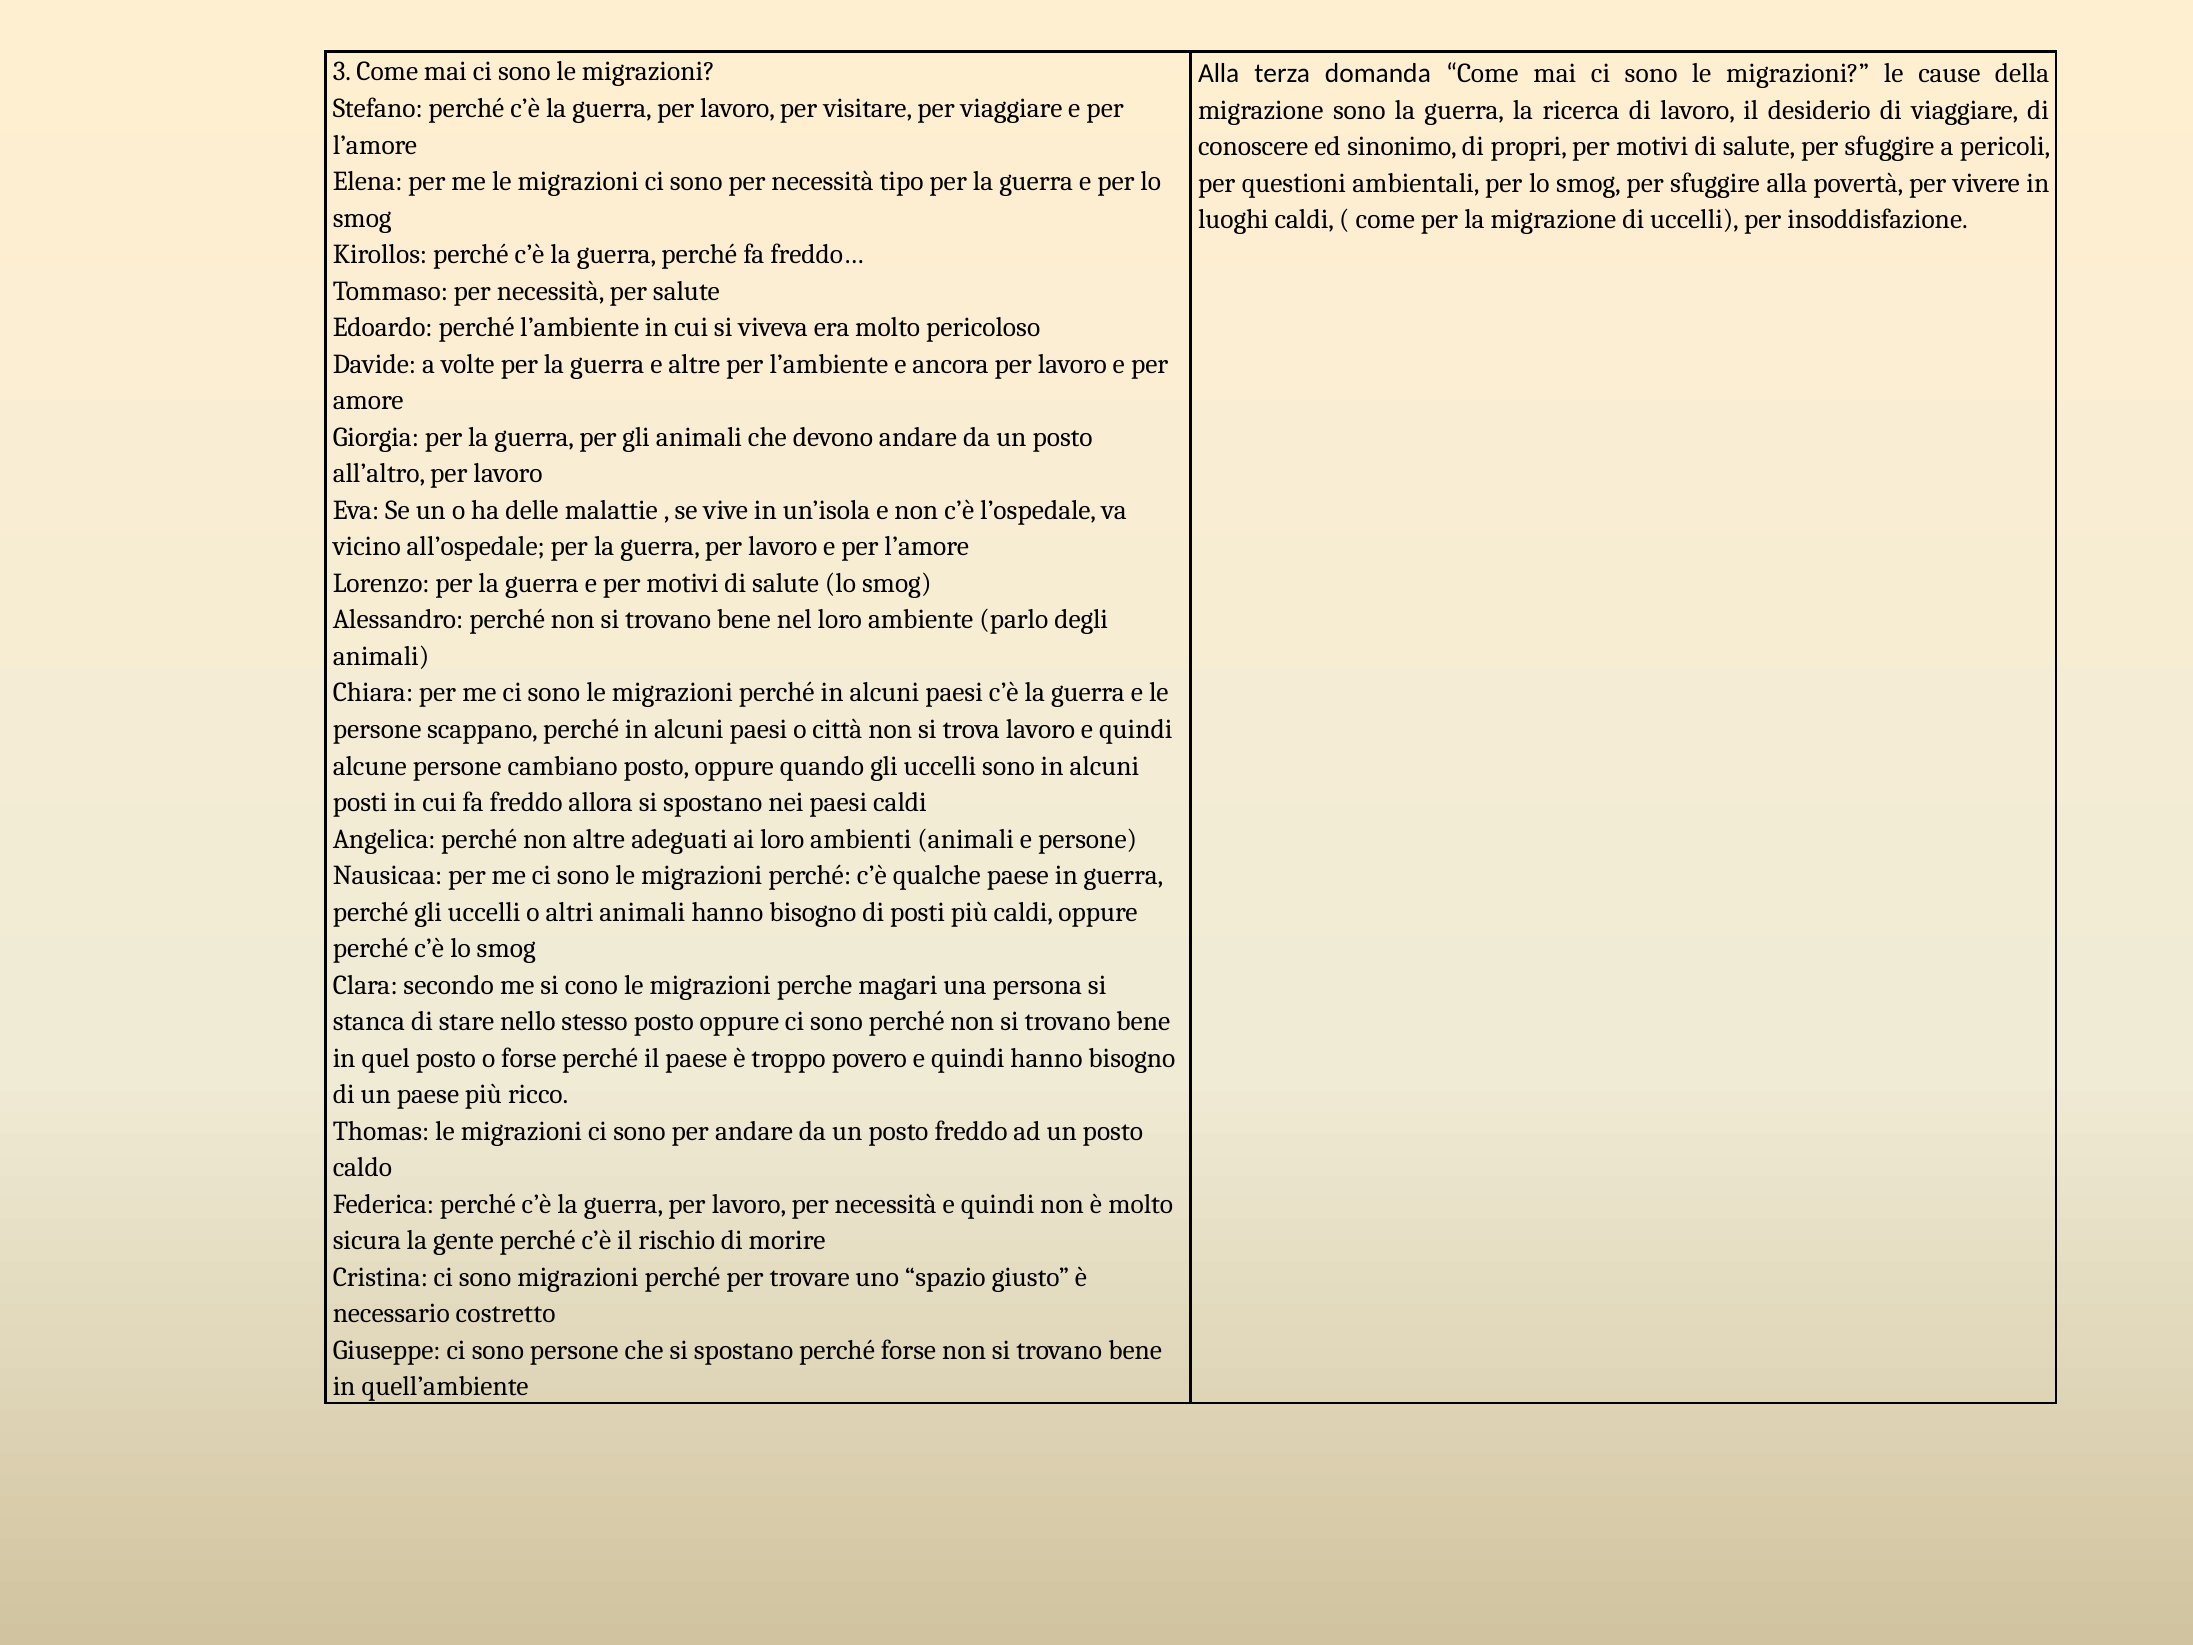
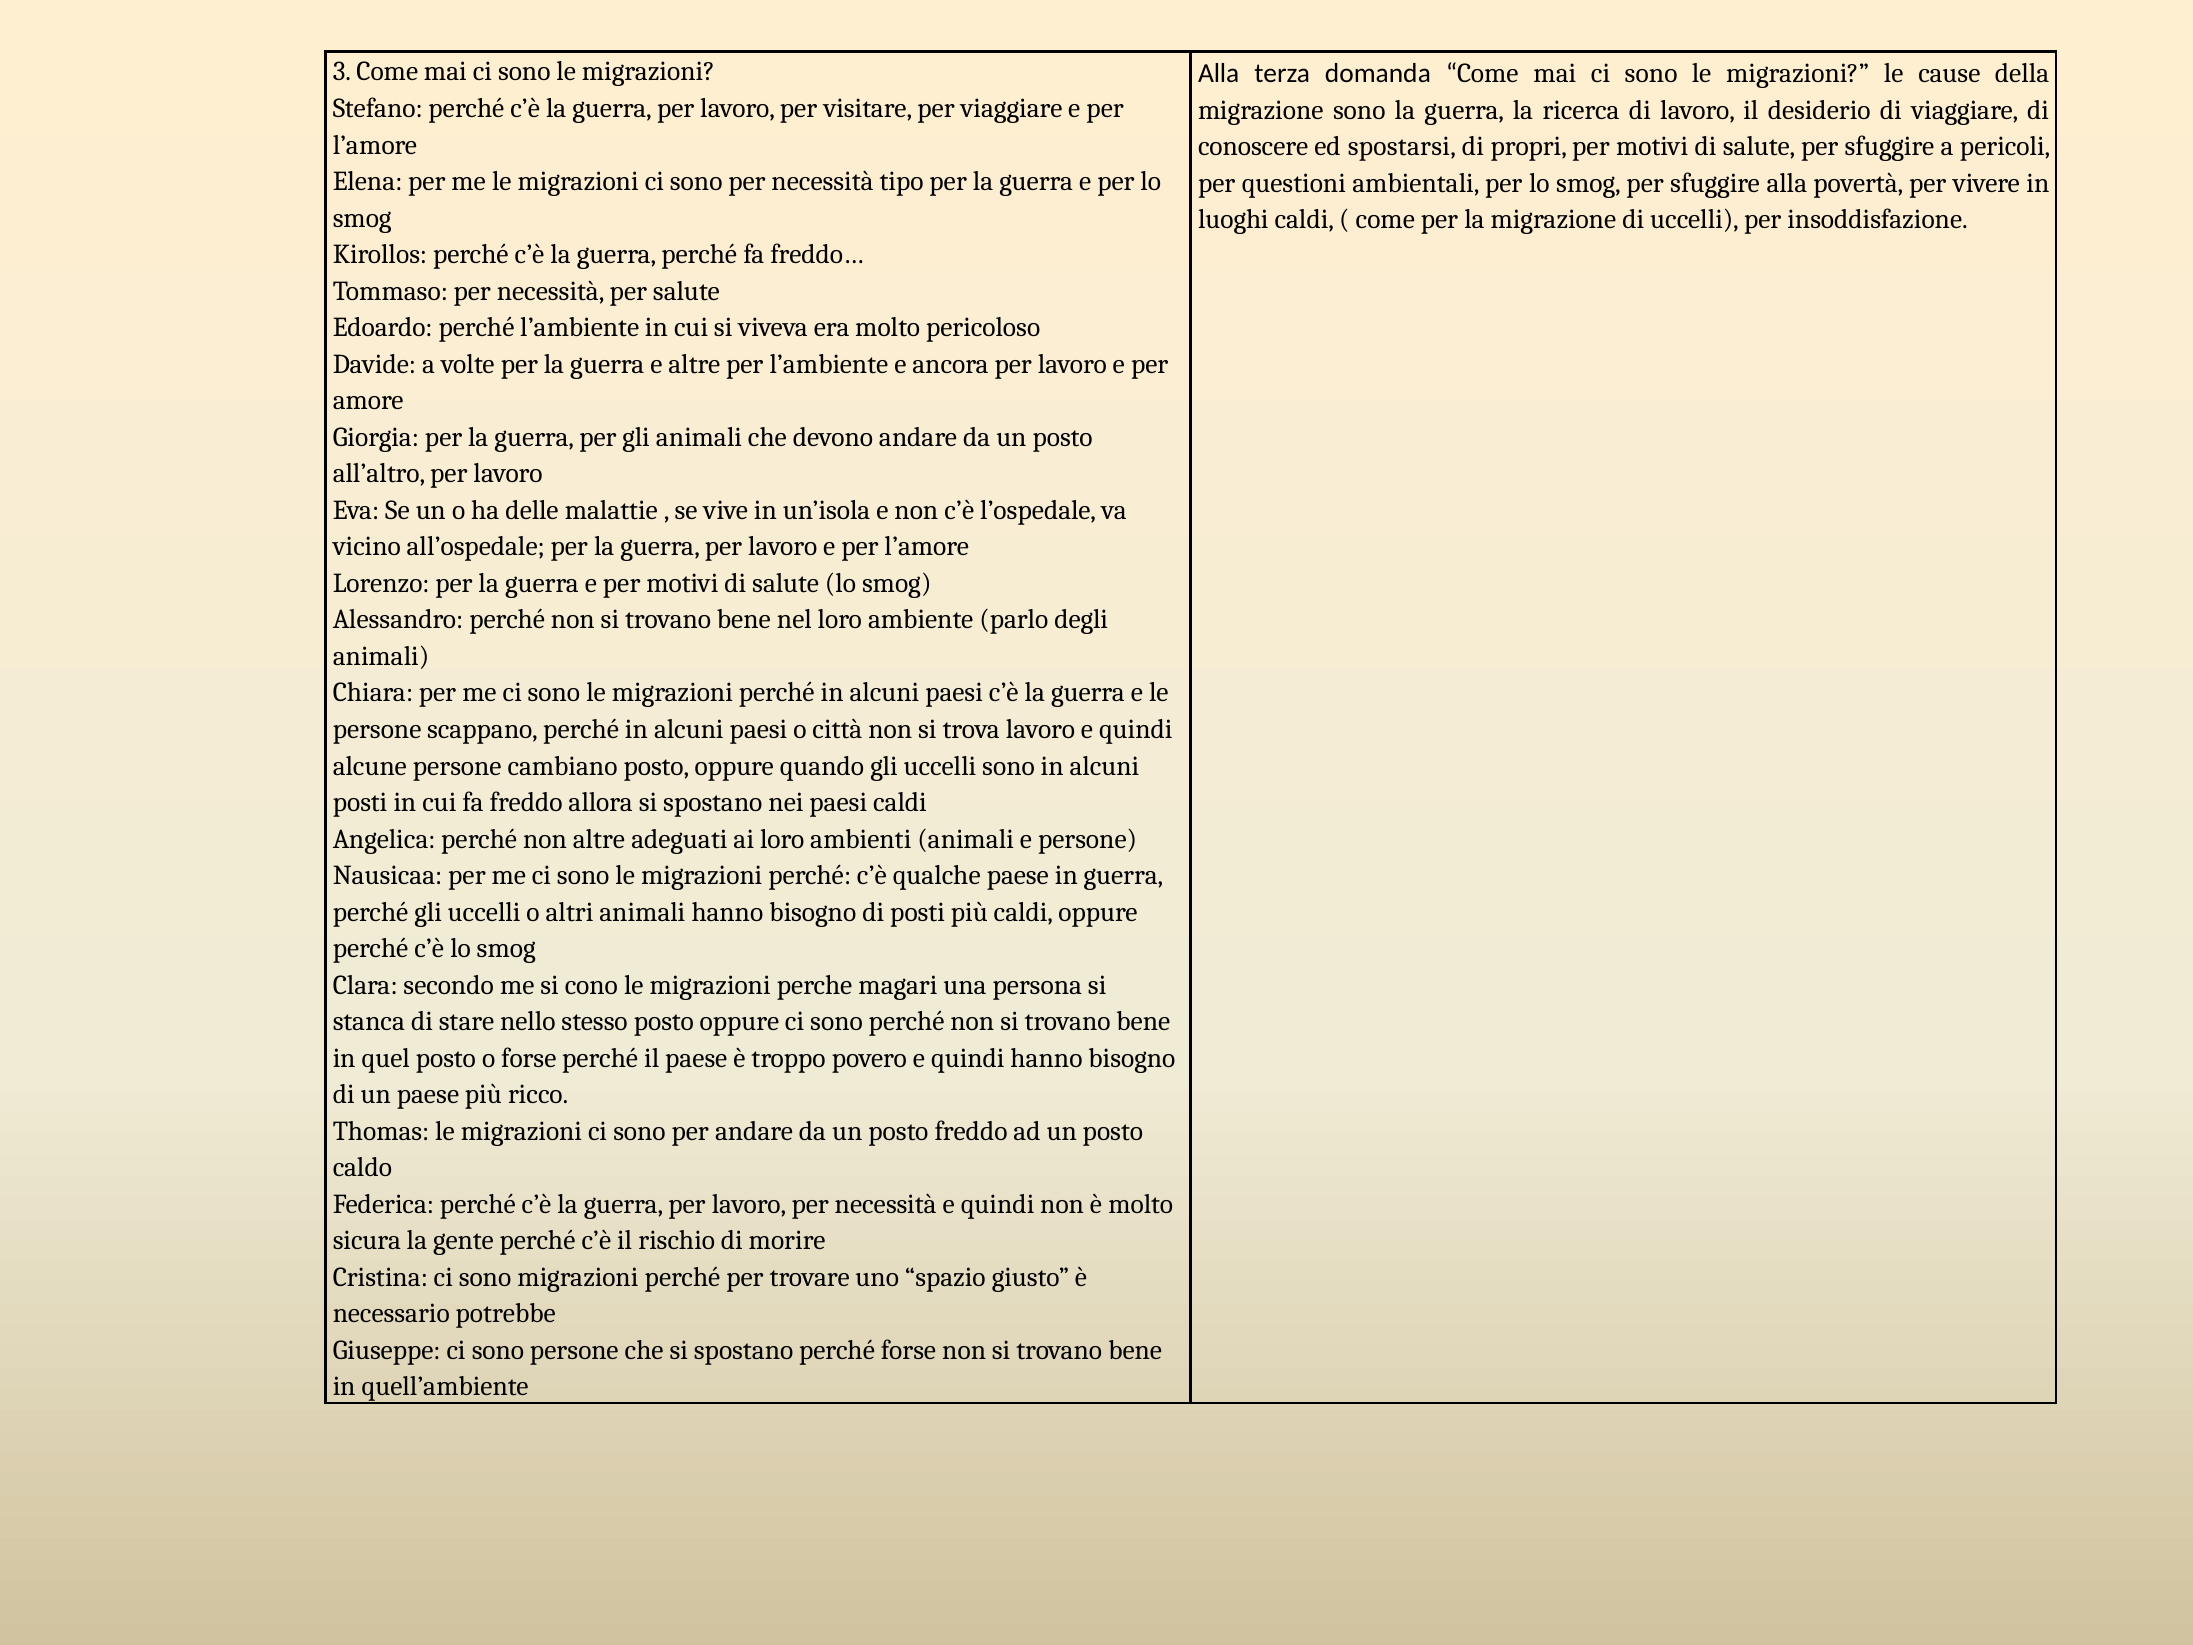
sinonimo: sinonimo -> spostarsi (1402, 147)
costretto: costretto -> potrebbe (506, 1314)
